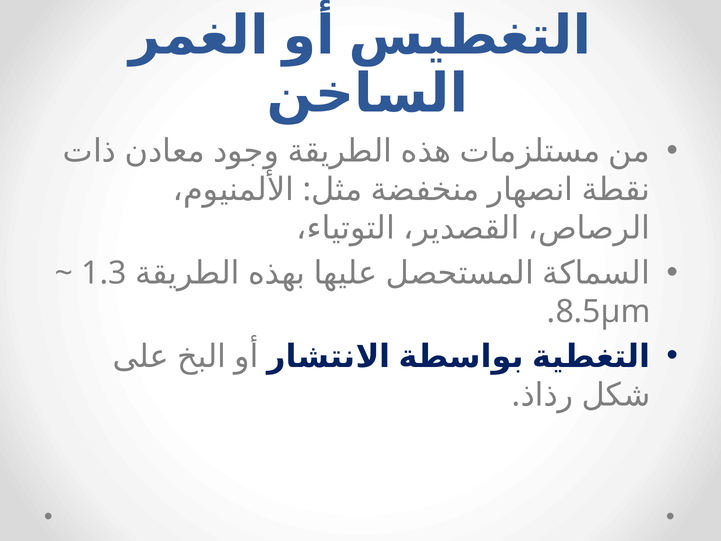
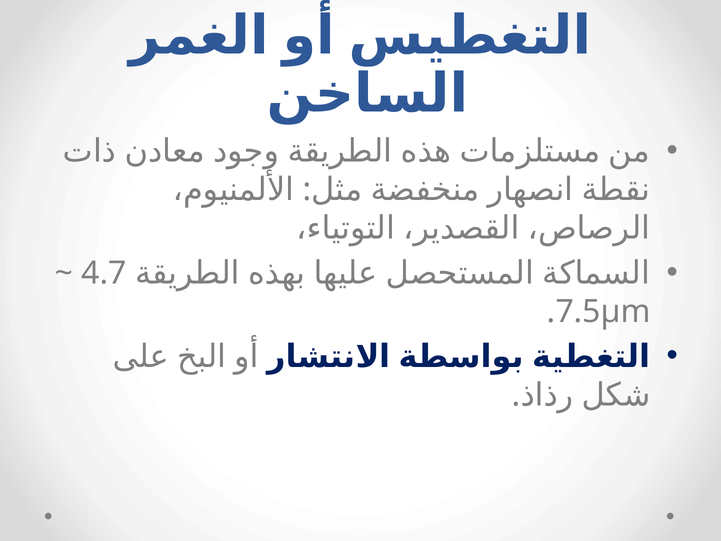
1.3: 1.3 -> 4.7 (104, 273)
8.5µm: 8.5µm -> 7.5µm (603, 312)
